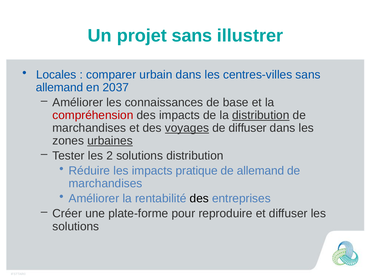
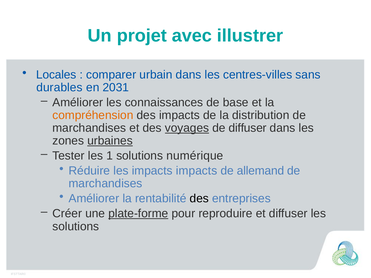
projet sans: sans -> avec (192, 36)
allemand: allemand -> durables (59, 88)
2037: 2037 -> 2031 (116, 88)
compréhension colour: red -> orange (93, 115)
distribution underline: present -> none (261, 115)
2: 2 -> 1 (110, 156)
solutions distribution: distribution -> numérique (195, 156)
impacts pratique: pratique -> impacts (197, 171)
plate-forme underline: none -> present (138, 214)
